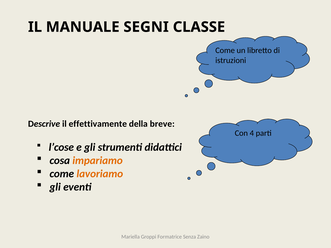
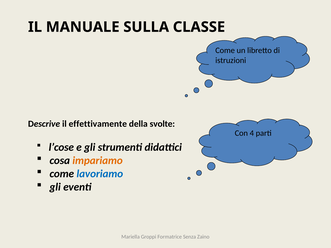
SEGNI: SEGNI -> SULLA (146, 27)
breve: breve -> svolte (162, 124)
lavoriamo colour: orange -> blue (100, 174)
